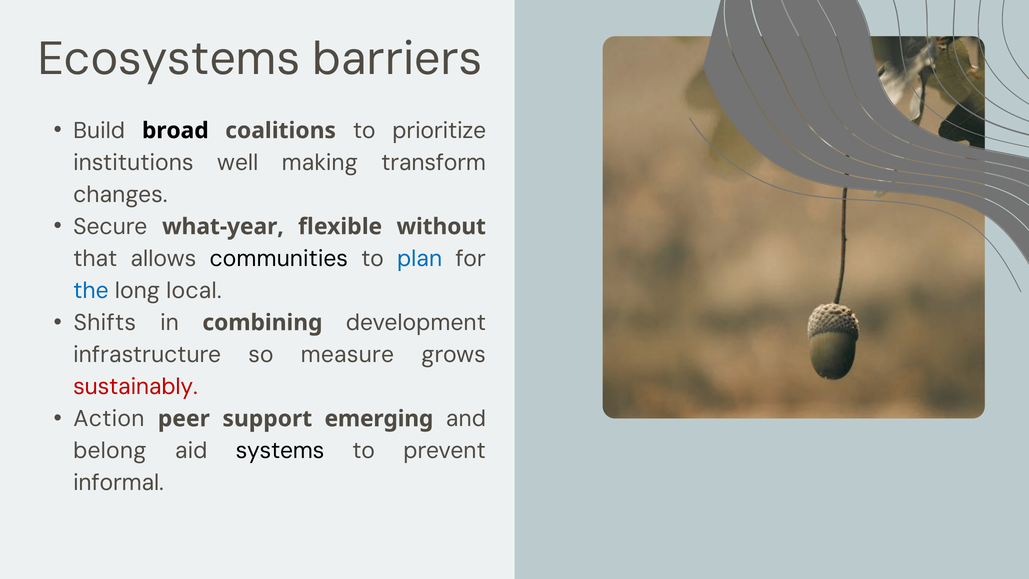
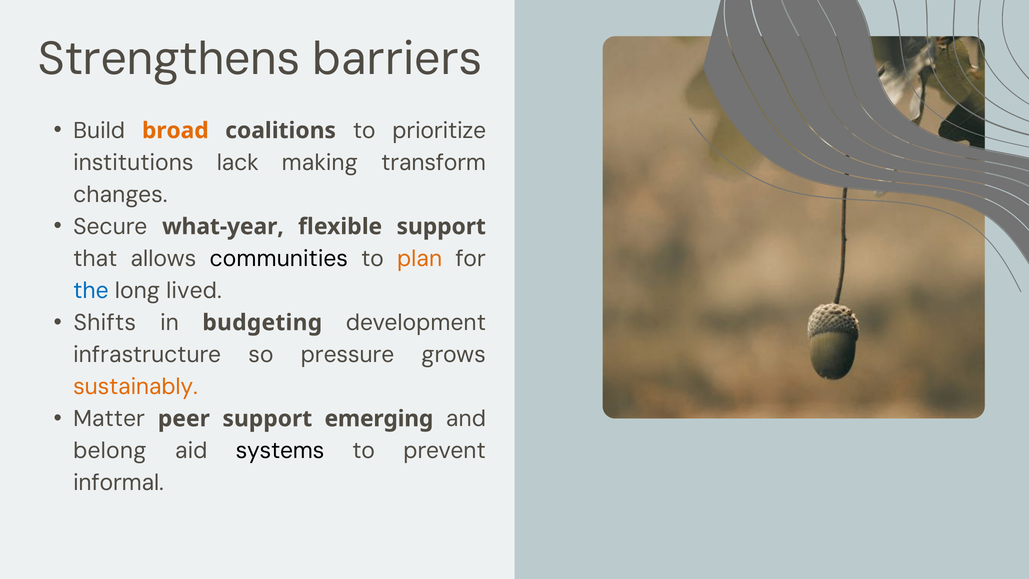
Ecosystems: Ecosystems -> Strengthens (169, 59)
broad colour: black -> orange (175, 131)
well: well -> lack (238, 163)
flexible without: without -> support (441, 227)
plan colour: blue -> orange (420, 259)
local: local -> lived (194, 291)
combining: combining -> budgeting (262, 323)
measure: measure -> pressure (348, 355)
sustainably colour: red -> orange (135, 387)
Action: Action -> Matter (109, 419)
